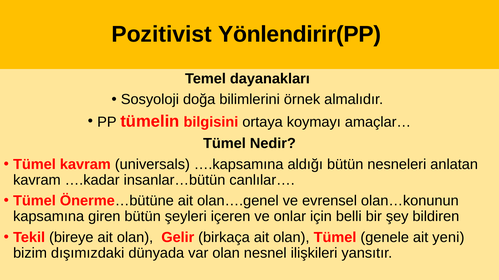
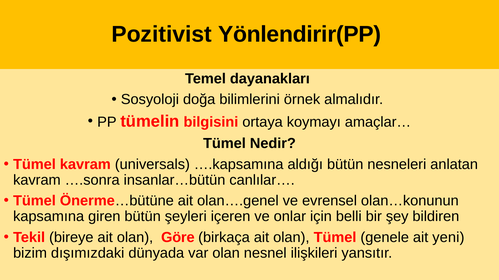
….kadar: ….kadar -> ….sonra (92, 180)
Gelir: Gelir -> Göre (178, 238)
